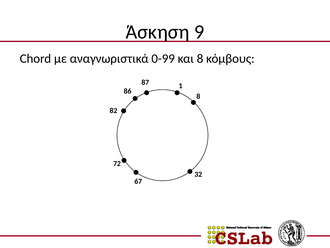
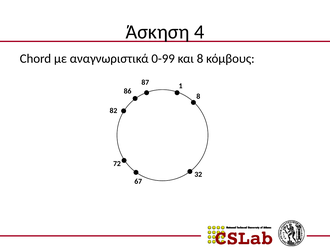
9: 9 -> 4 (199, 32)
